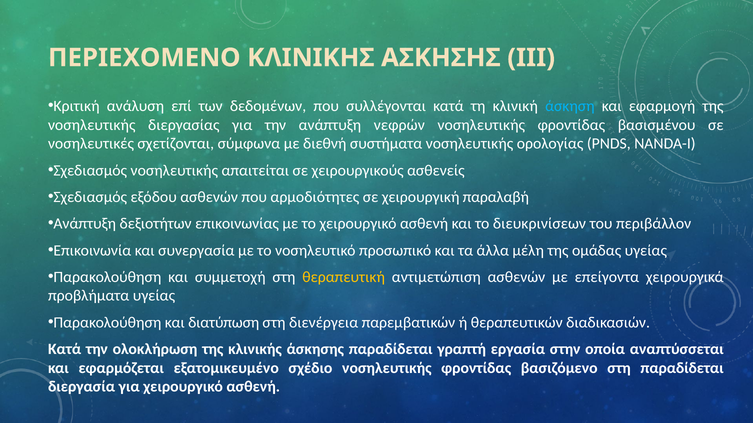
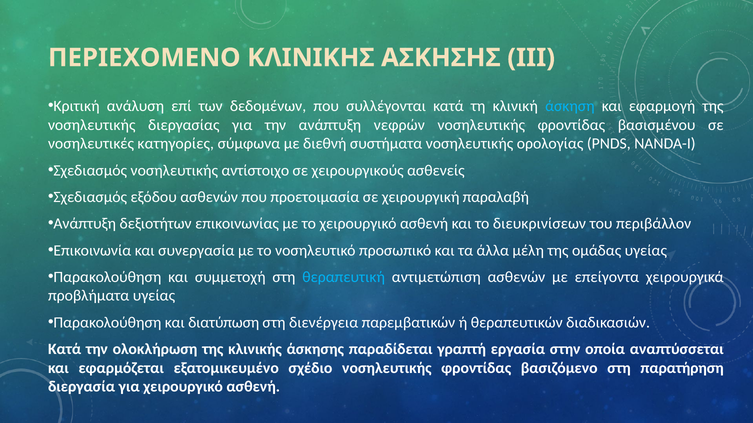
σχετίζονται: σχετίζονται -> κατηγορίες (176, 144)
απαιτείται: απαιτείται -> αντίστοιχο (255, 171)
αρμοδιότητες: αρμοδιότητες -> προετοιμασία (315, 197)
θεραπευτική colour: yellow -> light blue (344, 277)
στη παραδίδεται: παραδίδεται -> παρατήρηση (682, 368)
